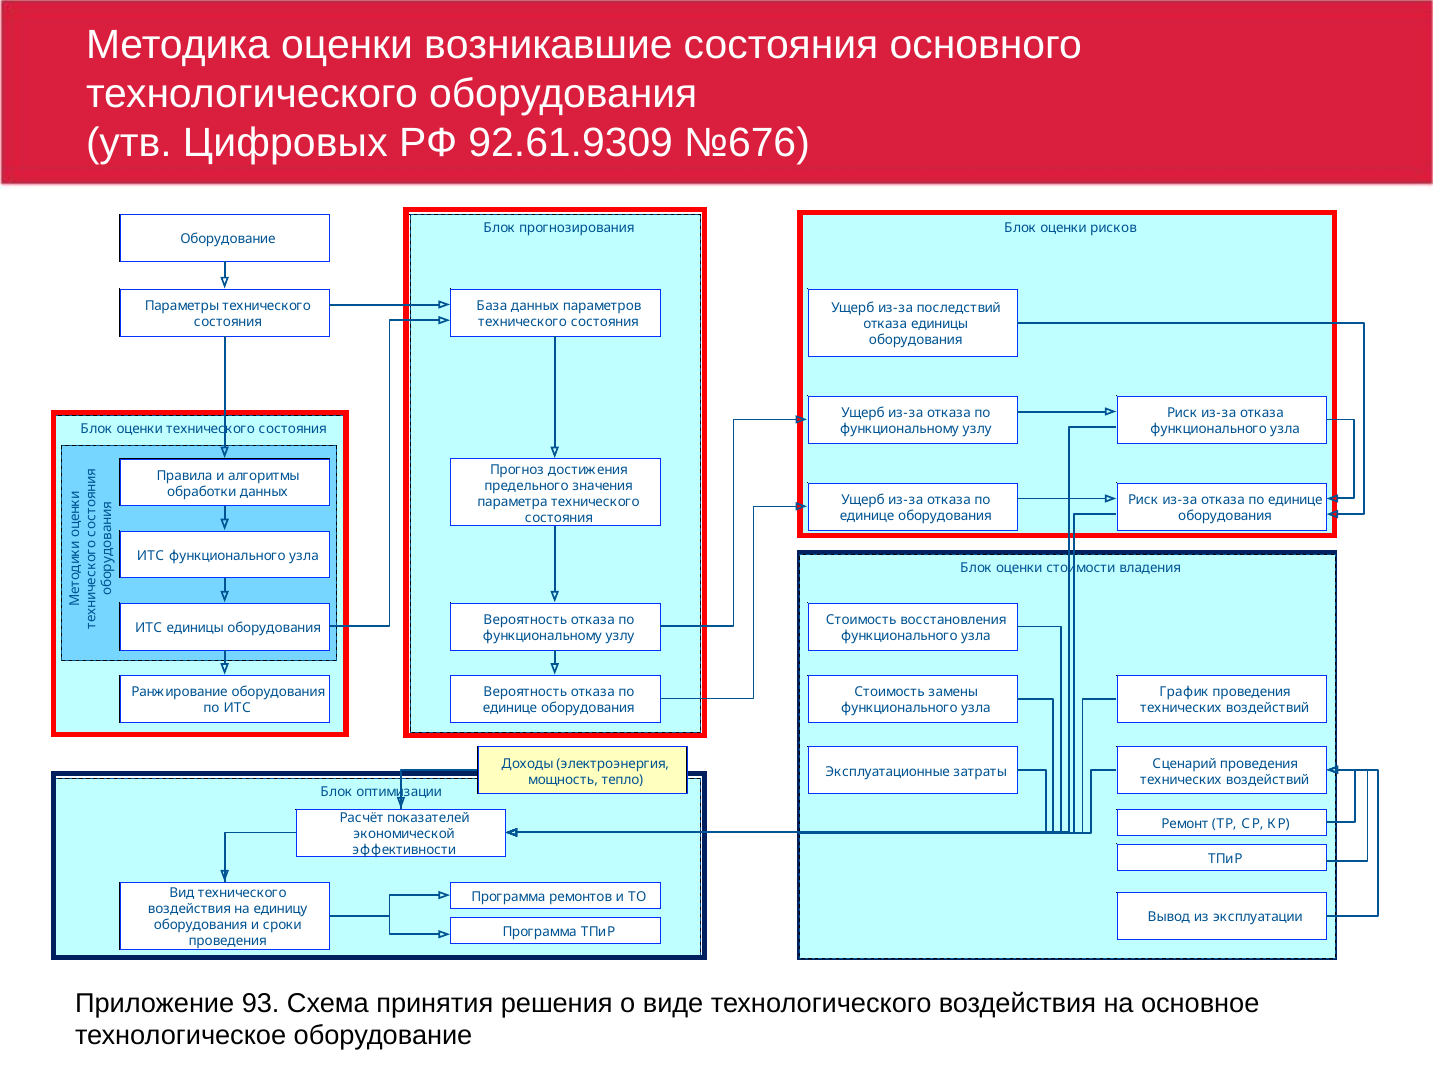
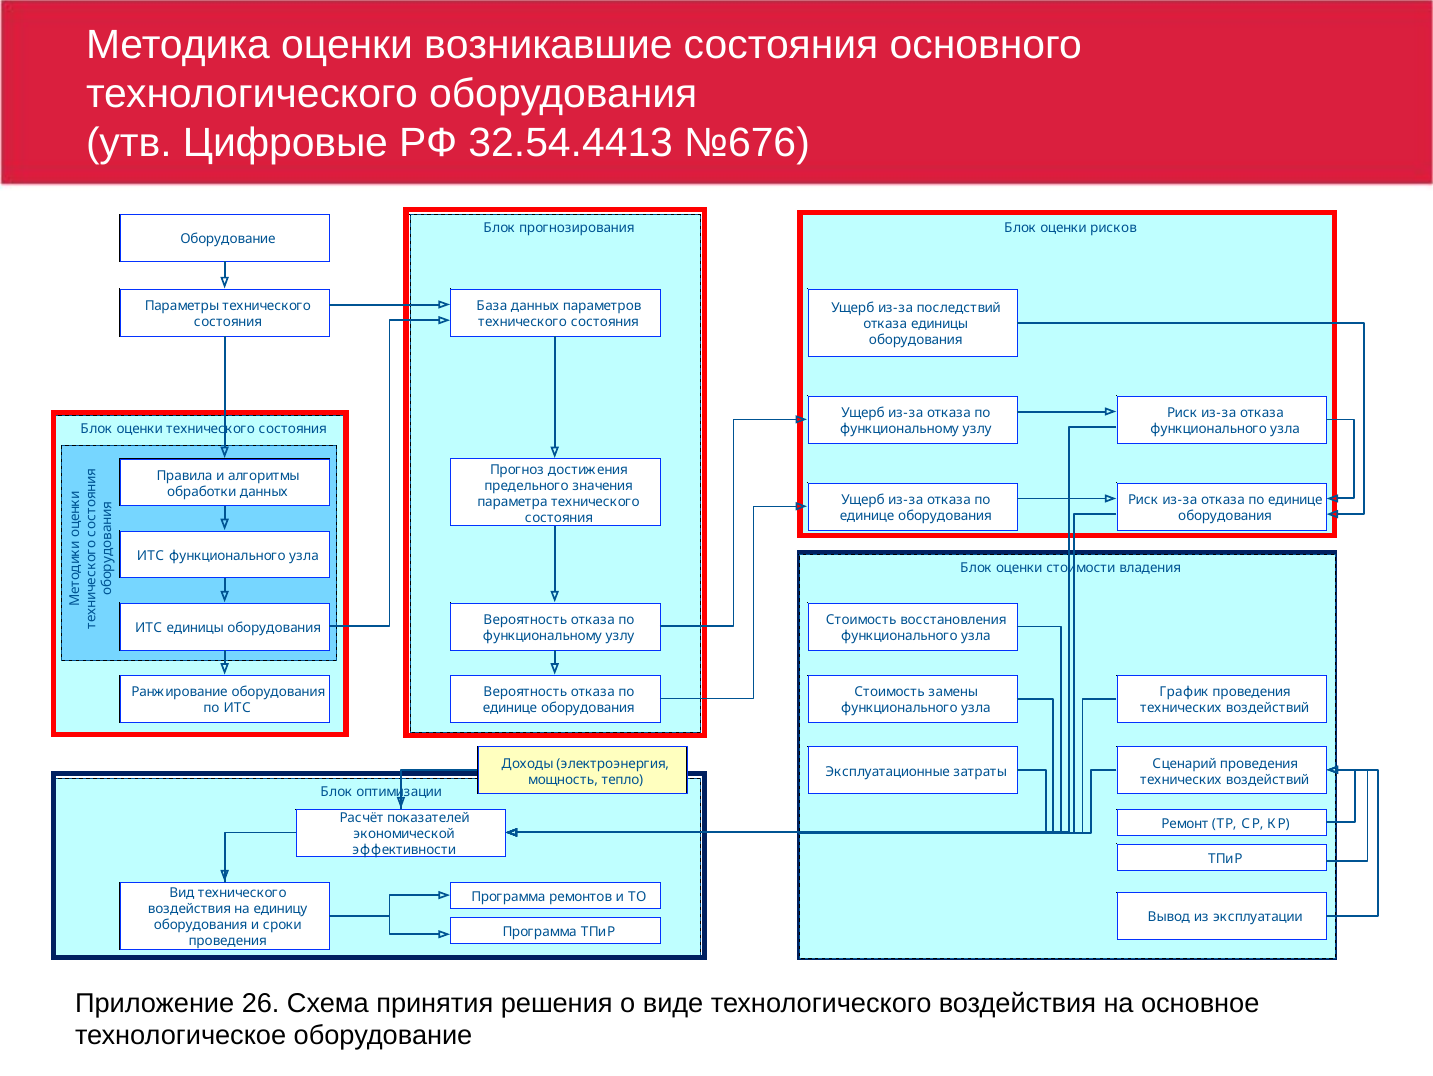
Цифровых: Цифровых -> Цифровые (285, 143)
92.61.9309: 92.61.9309 -> 32.54.4413 (571, 143)
93: 93 -> 26 (261, 1004)
